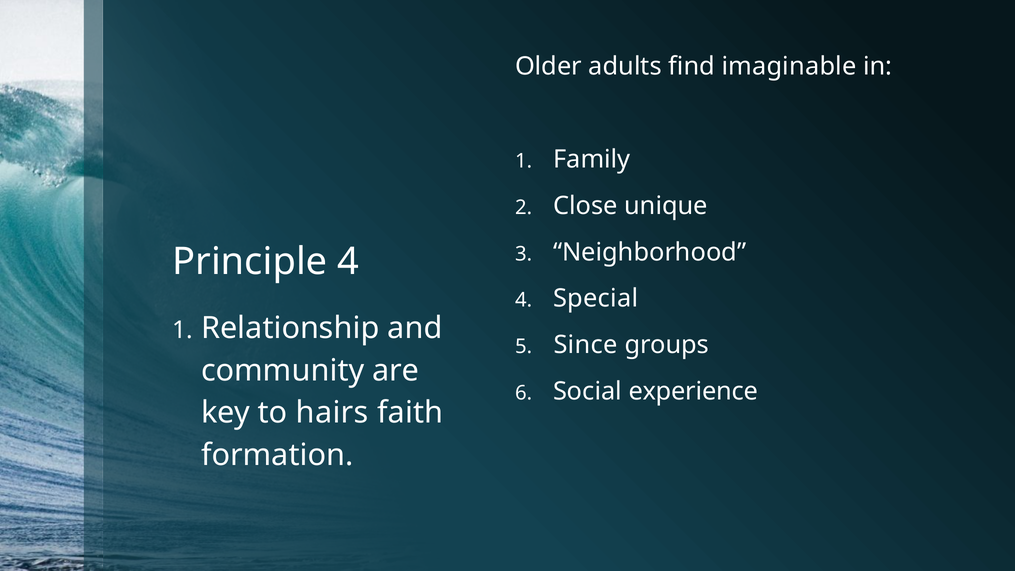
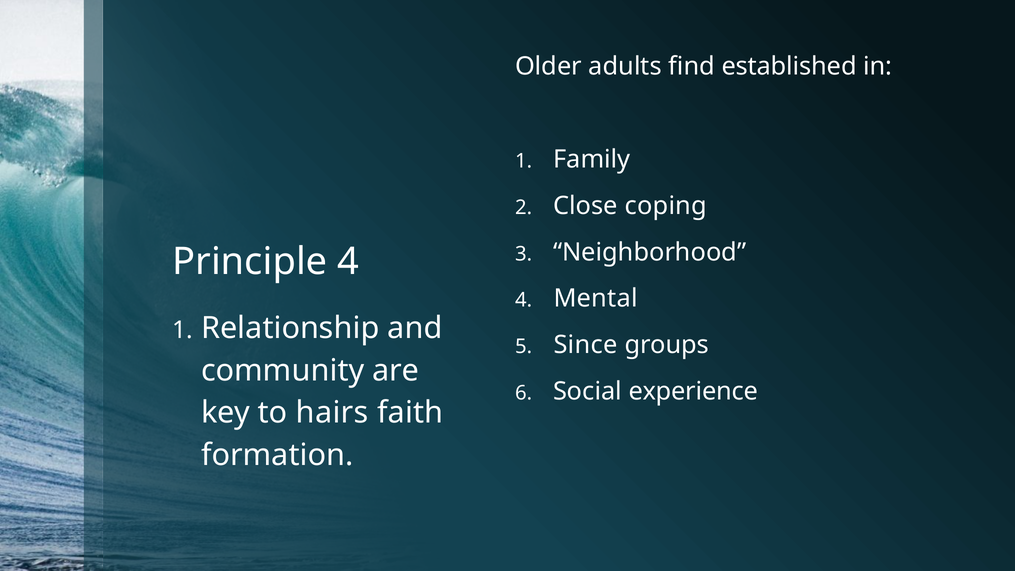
imaginable: imaginable -> established (789, 66)
unique: unique -> coping (666, 206)
Special: Special -> Mental (596, 299)
